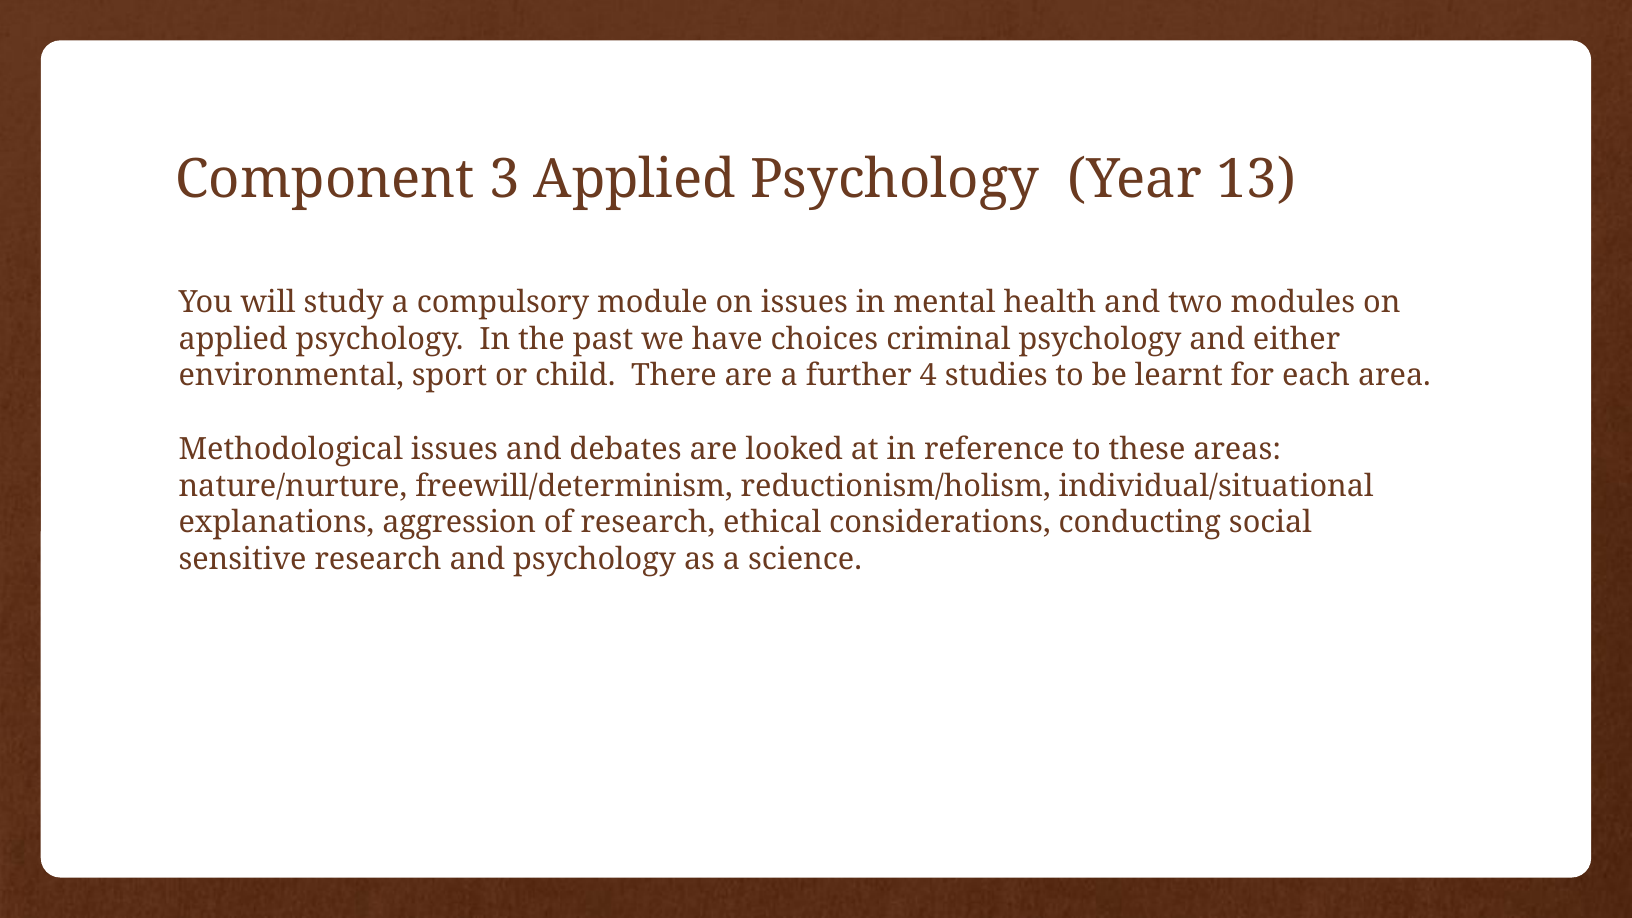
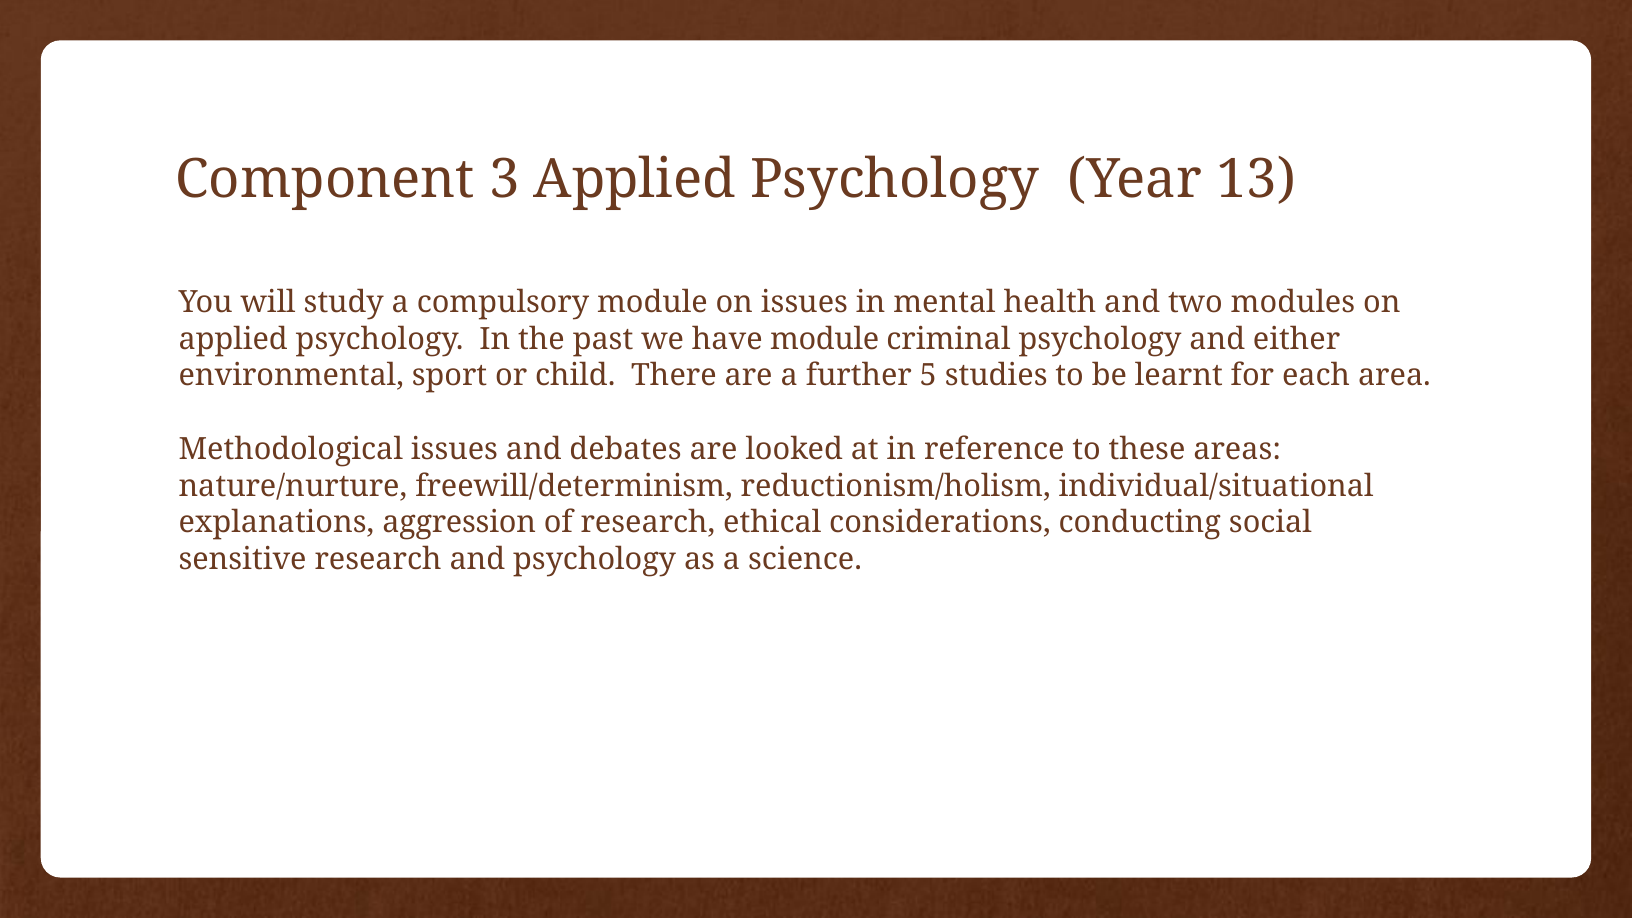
have choices: choices -> module (825, 339)
4: 4 -> 5 (928, 376)
